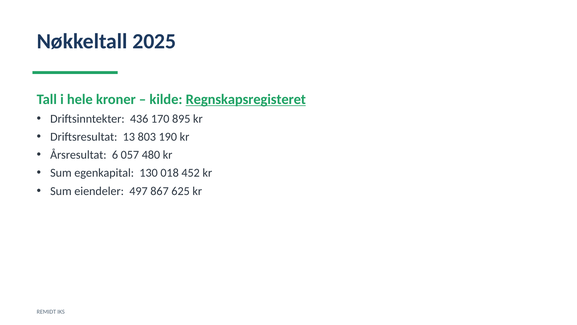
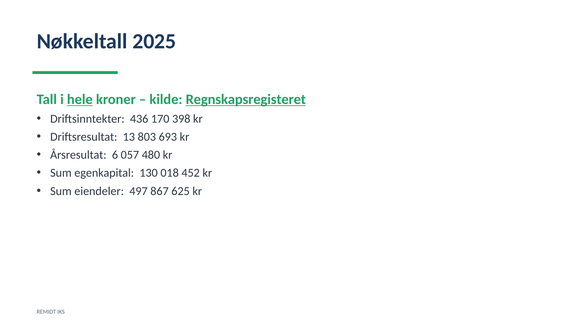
hele underline: none -> present (80, 99)
895: 895 -> 398 (181, 119)
190: 190 -> 693 (168, 137)
